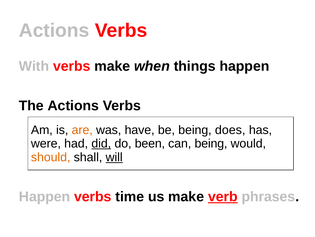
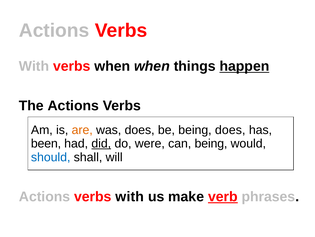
verbs make: make -> when (112, 66)
happen underline: none -> present (244, 66)
was have: have -> does (140, 130)
were: were -> been (46, 143)
been: been -> were (150, 143)
should colour: orange -> blue (51, 157)
will underline: present -> none (114, 157)
Happen: Happen -> Actions (45, 196)
time: time -> with (130, 196)
